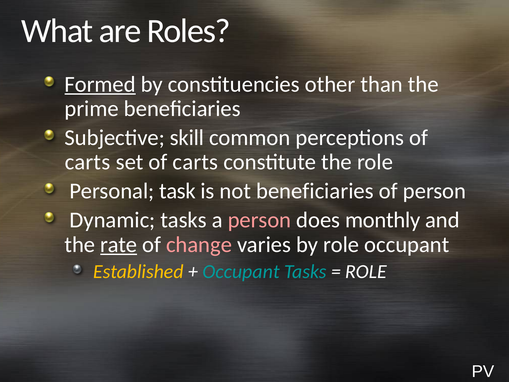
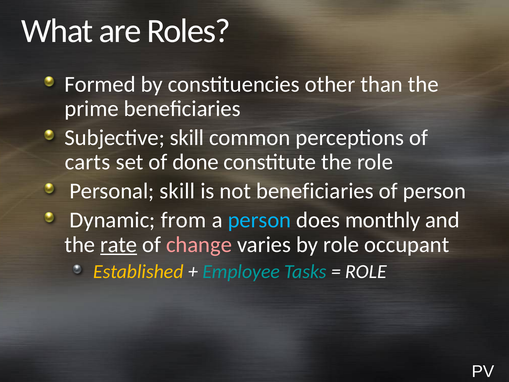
Formed underline: present -> none (100, 84)
set of carts: carts -> done (196, 162)
Personal task: task -> skill (177, 191)
Dynamic tasks: tasks -> from (183, 220)
person colour: pink -> light blue (259, 220)
Occupant: Occupant -> Employee (241, 271)
